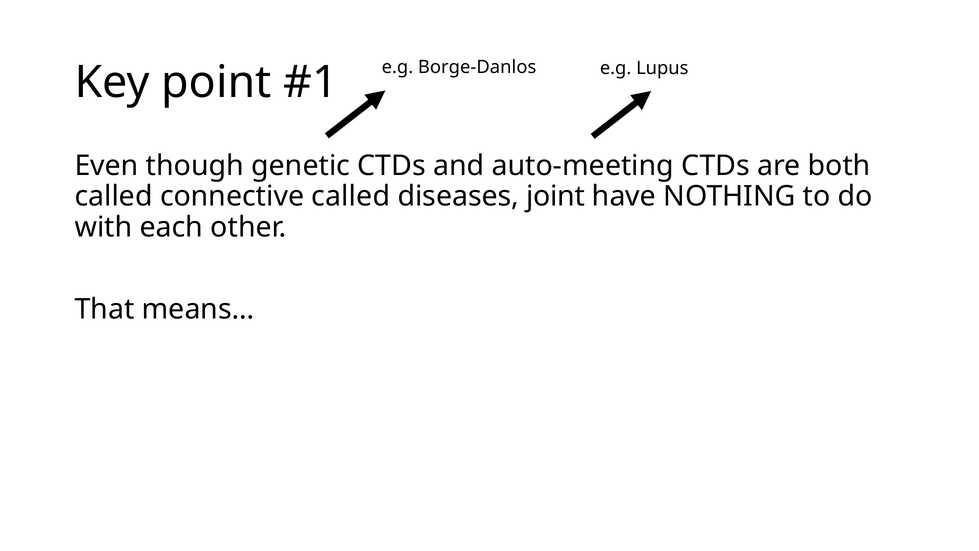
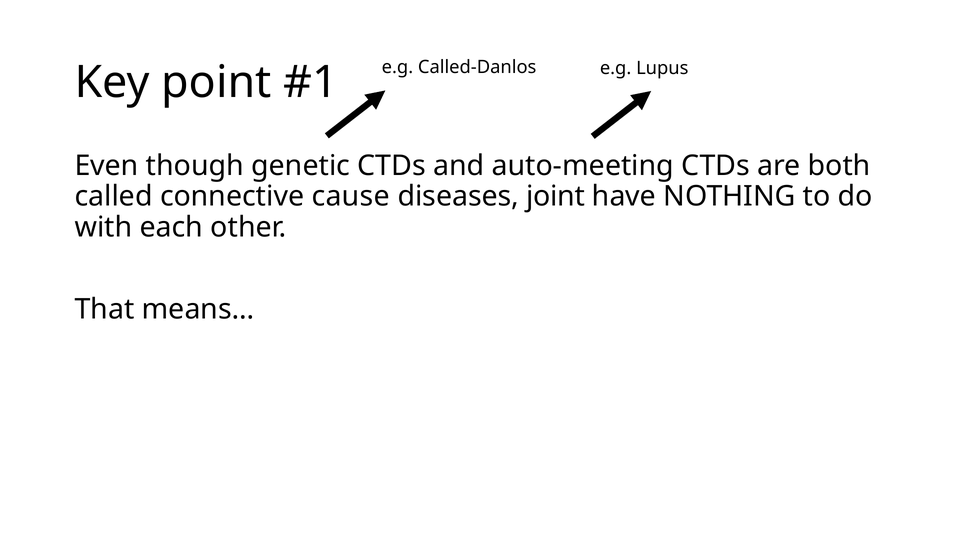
Borge-Danlos: Borge-Danlos -> Called-Danlos (477, 67)
connective called: called -> cause (351, 196)
